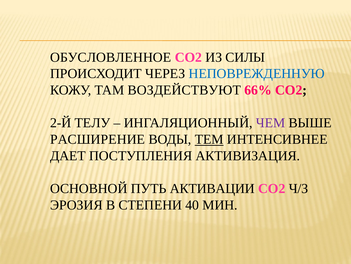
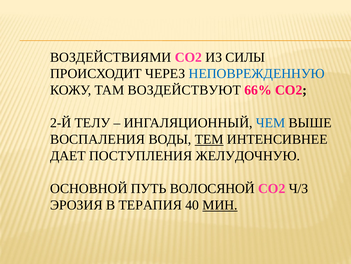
ОБУСЛОВЛЕННОЕ: ОБУСЛОВЛЕННОЕ -> ВОЗДЕЙСТВИЯМИ (111, 57)
ЧЕМ colour: purple -> blue (271, 123)
РАСШИРЕНИЕ: РАСШИРЕНИЕ -> ВОСПАЛЕНИЯ (98, 139)
АКТИВИЗАЦИЯ: АКТИВИЗАЦИЯ -> ЖЕЛУДОЧНУЮ (248, 155)
АКТИВАЦИИ: АКТИВАЦИИ -> ВОЛОСЯНОЙ (212, 188)
СТЕПЕНИ: СТЕПЕНИ -> ТЕРАПИЯ (150, 205)
МИН underline: none -> present (220, 205)
